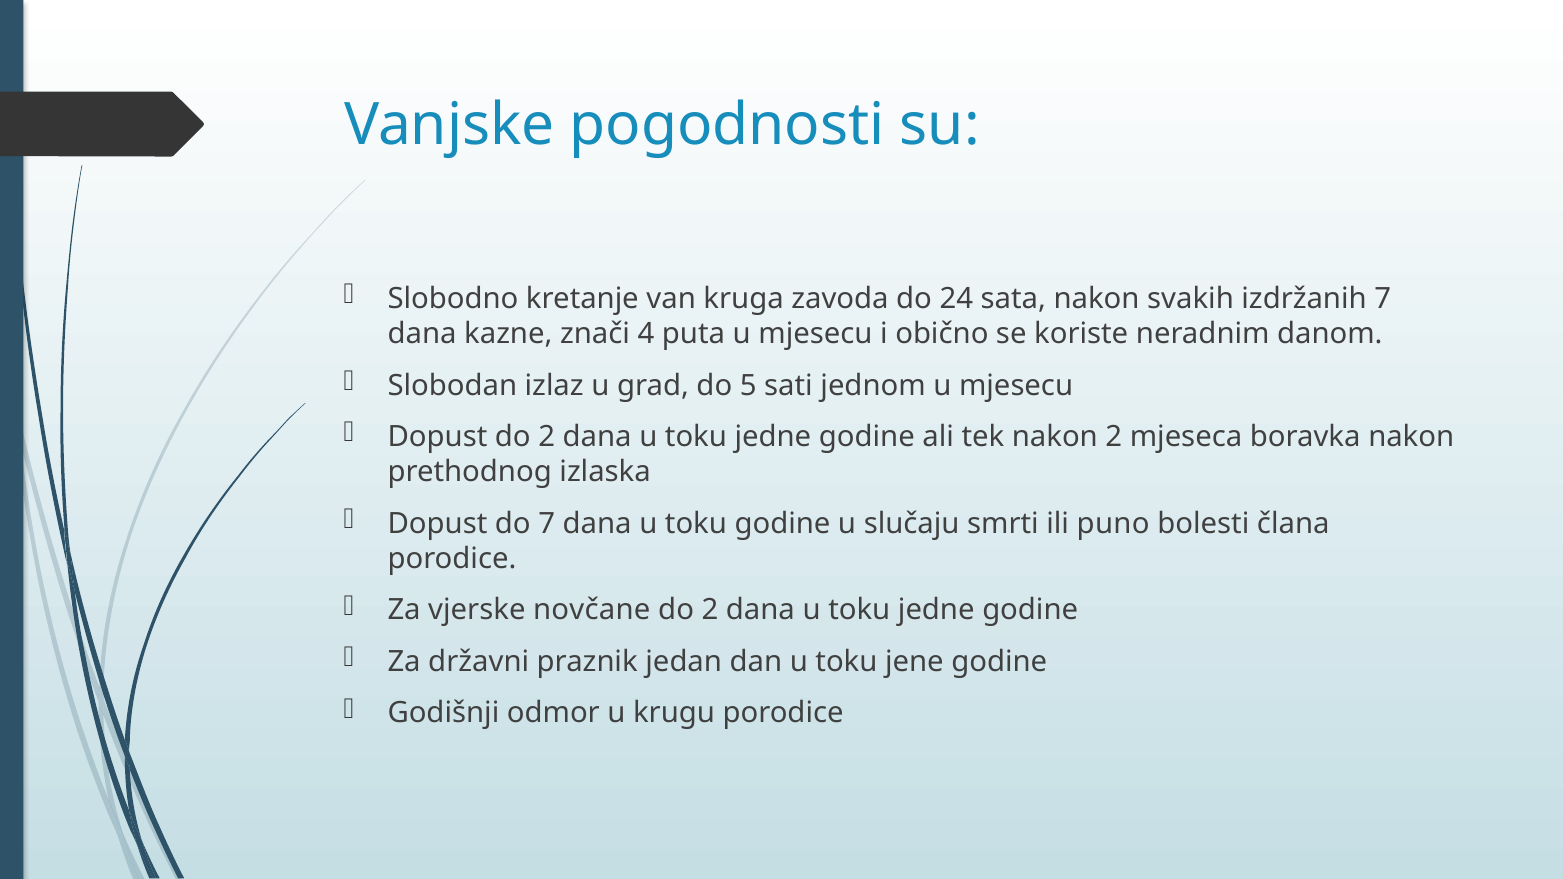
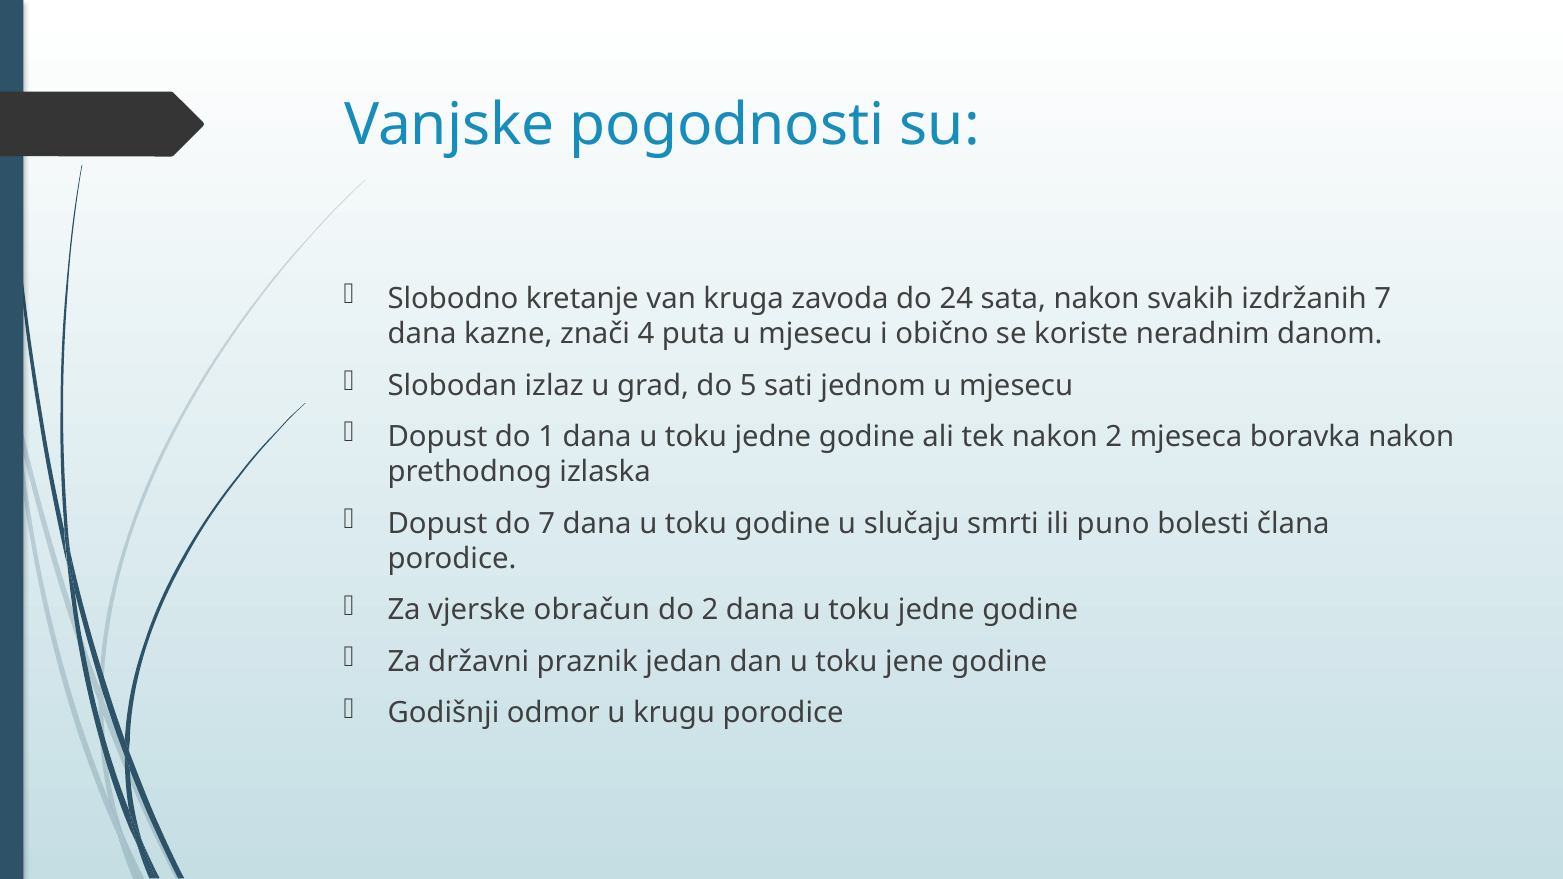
Dopust do 2: 2 -> 1 (547, 437)
novčane: novčane -> obračun (592, 610)
